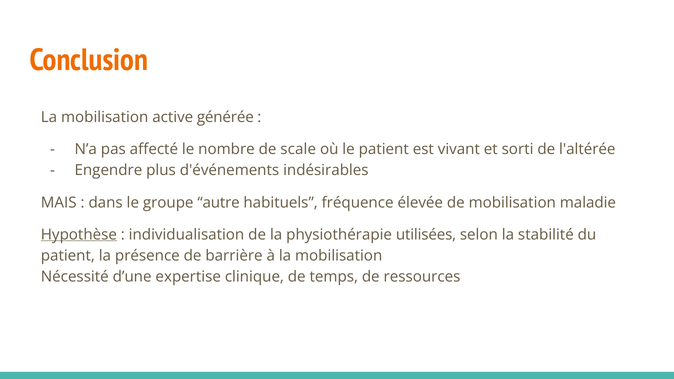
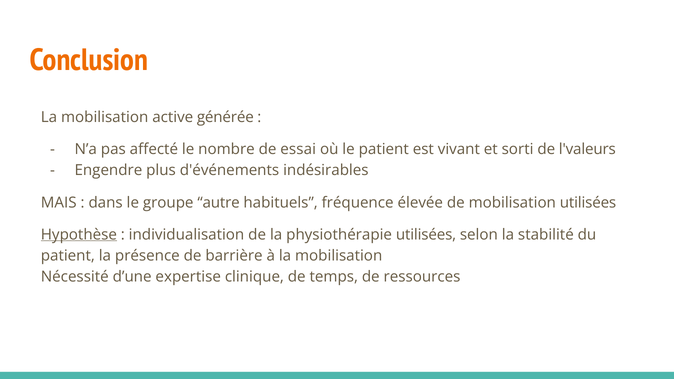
scale: scale -> essai (298, 149)
l'altérée: l'altérée -> l'valeurs (587, 149)
mobilisation maladie: maladie -> utilisées (588, 203)
